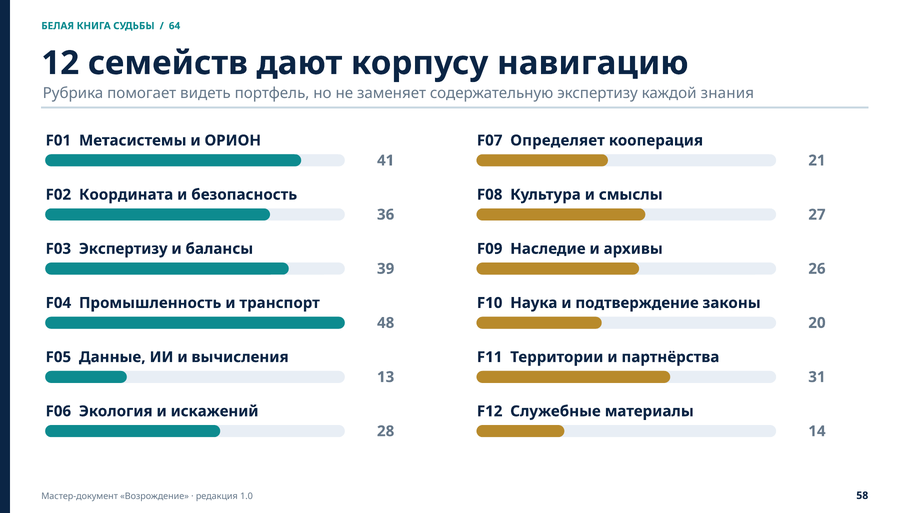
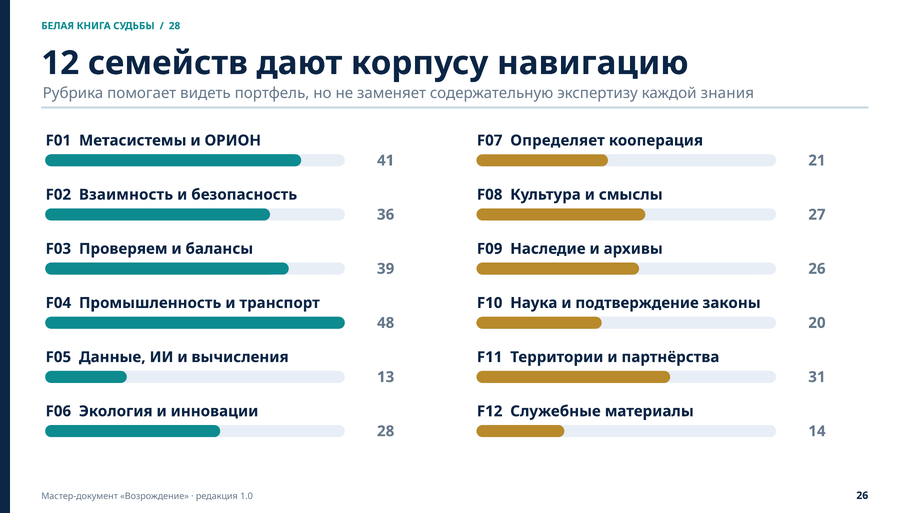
64: 64 -> 28 (175, 26)
Координата: Координата -> Взаимность (126, 194)
F03 Экспертизу: Экспертизу -> Проверяем (123, 249)
искажений: искажений -> инновации (214, 411)
1.0 58: 58 -> 26 (862, 495)
